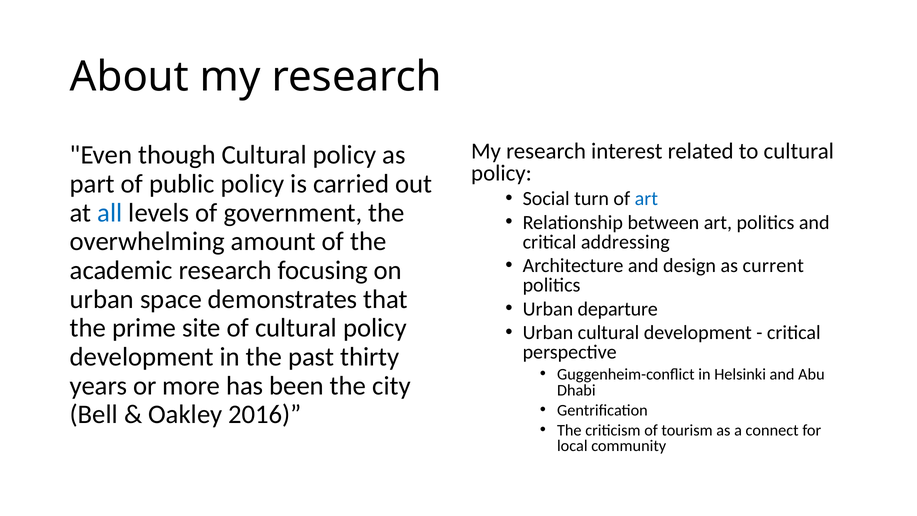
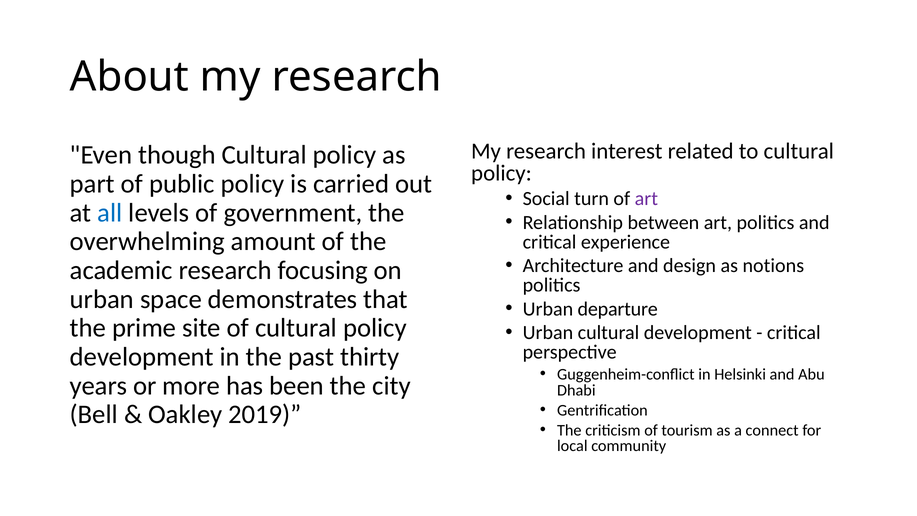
art colour: blue -> purple (646, 199)
addressing: addressing -> experience (625, 242)
current: current -> notions (773, 266)
2016: 2016 -> 2019 (265, 415)
